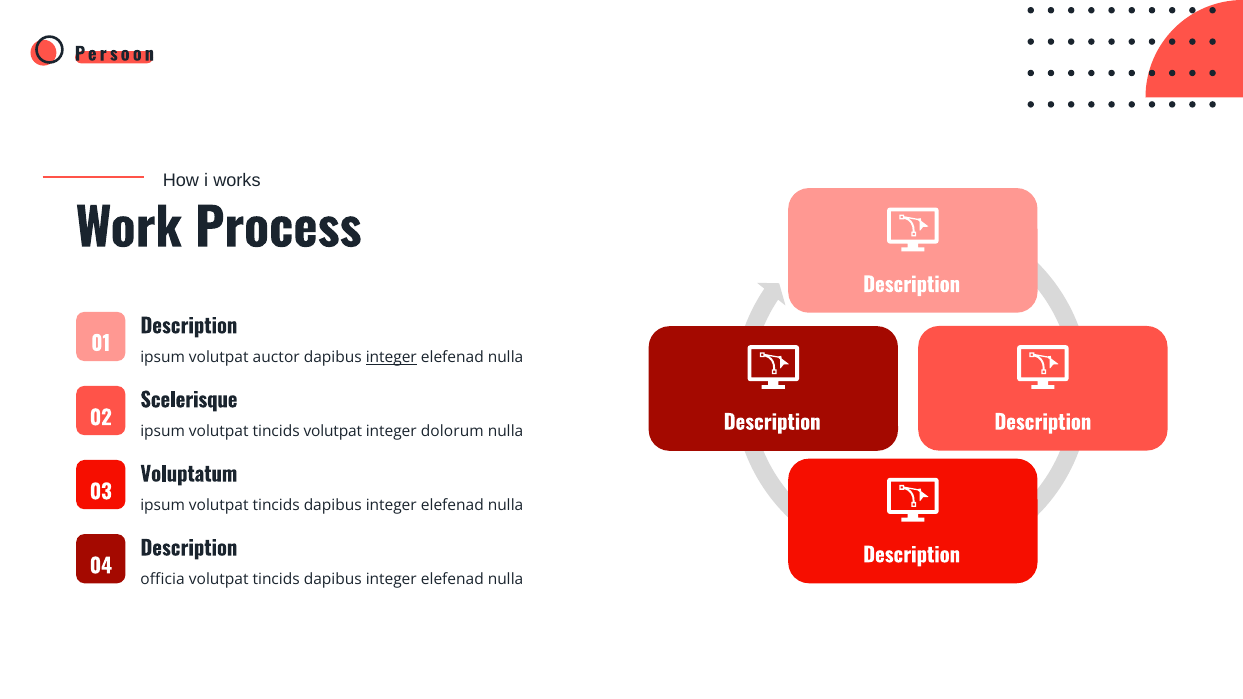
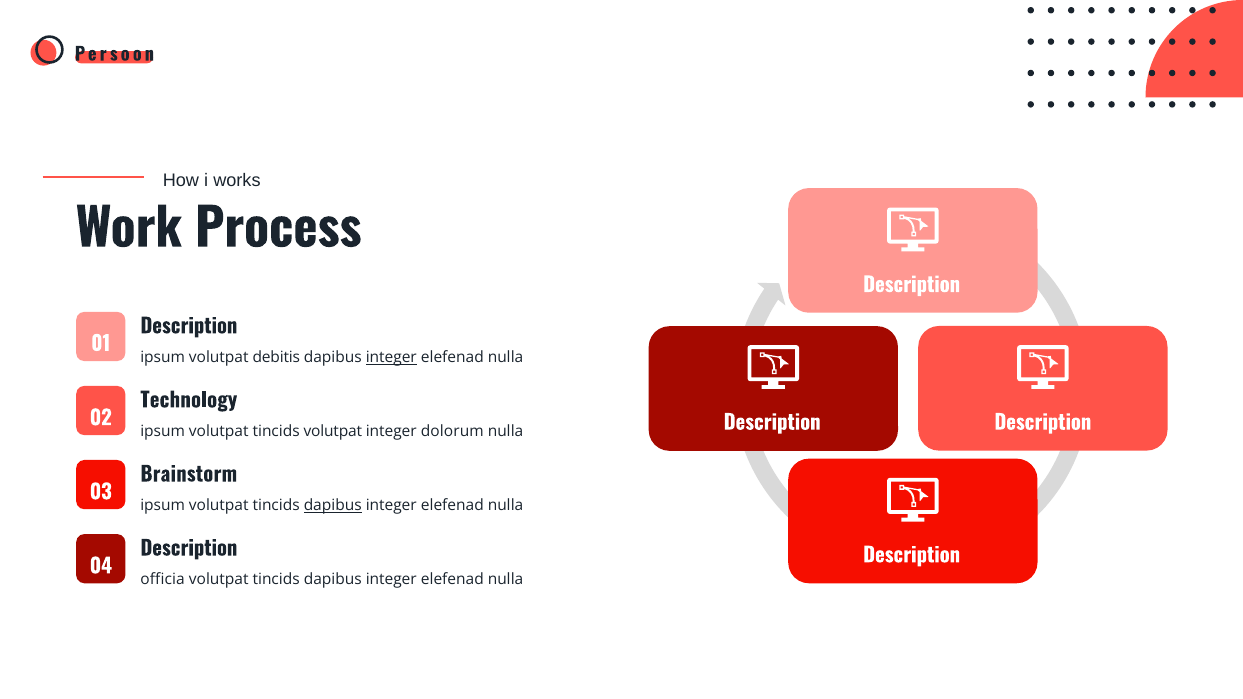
auctor: auctor -> debitis (276, 357)
Scelerisque: Scelerisque -> Technology (189, 401)
Voluptatum: Voluptatum -> Brainstorm (189, 475)
dapibus underline: none -> present (333, 506)
